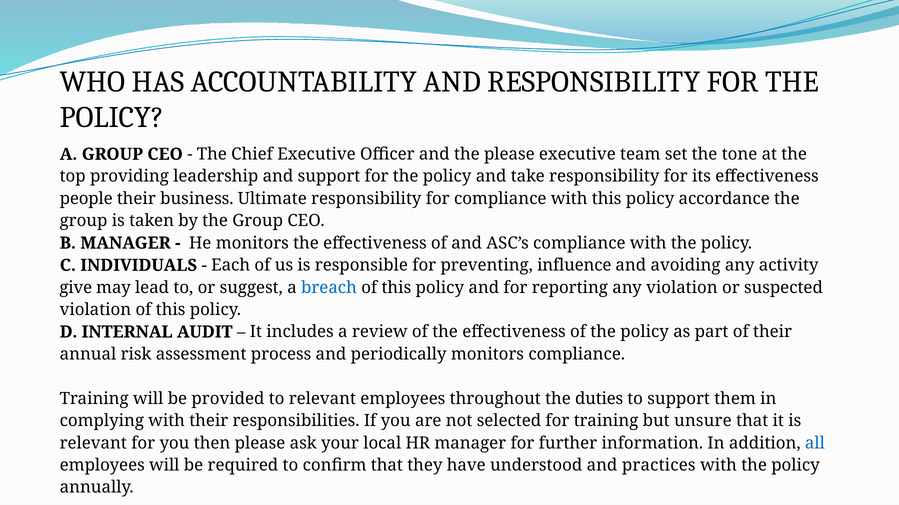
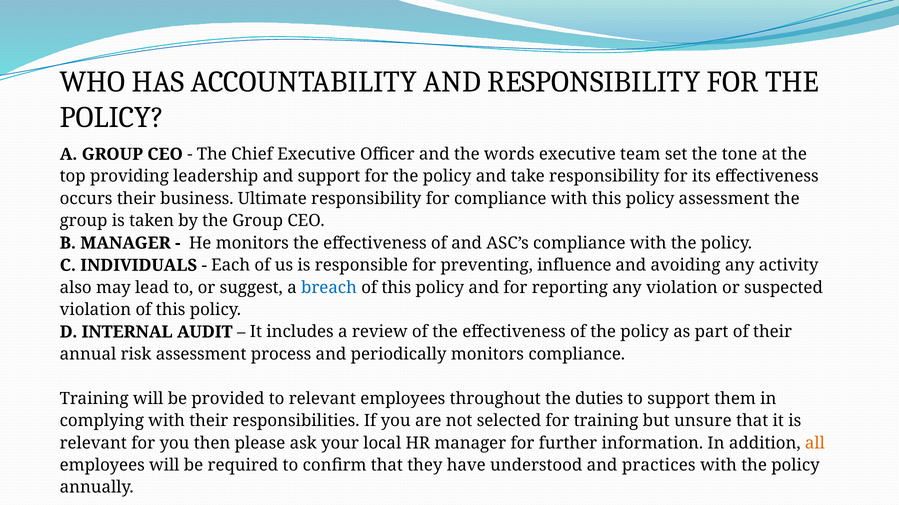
the please: please -> words (509, 154)
people: people -> occurs (86, 199)
policy accordance: accordance -> assessment (724, 199)
give: give -> also (76, 288)
all colour: blue -> orange (815, 444)
